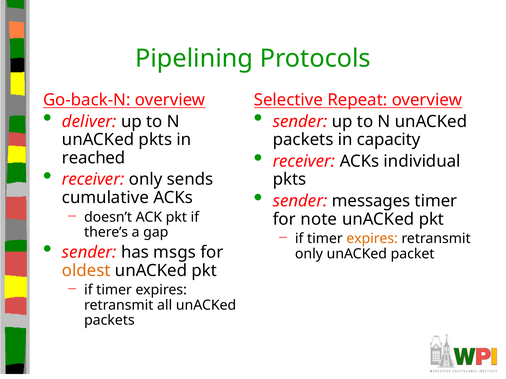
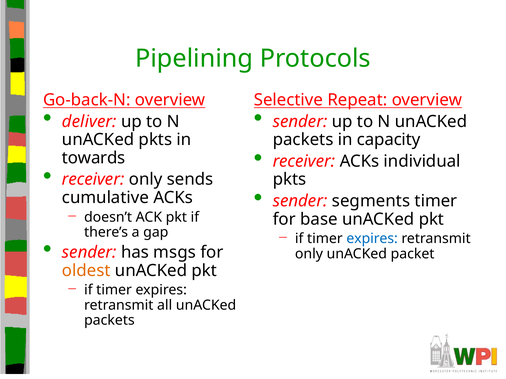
reached: reached -> towards (94, 158)
messages: messages -> segments (371, 201)
note: note -> base (319, 219)
expires colour: orange -> blue (372, 239)
